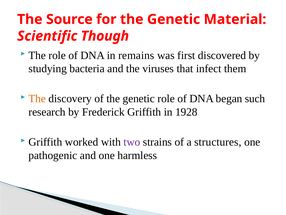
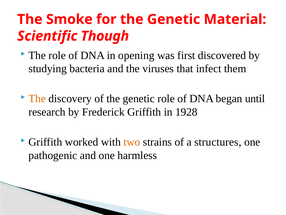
Source: Source -> Smoke (69, 19)
remains: remains -> opening (136, 55)
such: such -> until (255, 98)
two colour: purple -> orange (132, 142)
